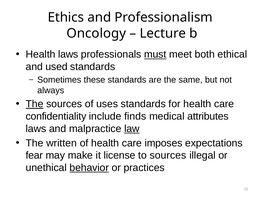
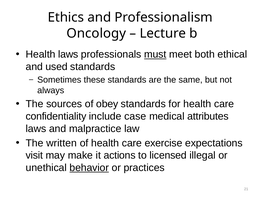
The underline: present -> none (35, 104)
uses: uses -> obey (107, 104)
finds: finds -> case (135, 116)
law underline: present -> none (132, 129)
imposes: imposes -> exercise (164, 143)
fear: fear -> visit (34, 155)
license: license -> actions (120, 155)
to sources: sources -> licensed (168, 155)
